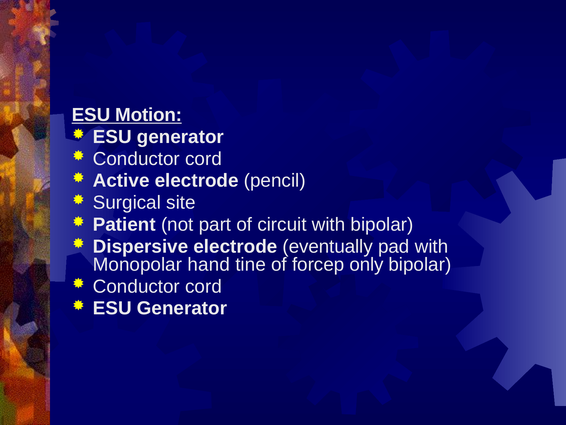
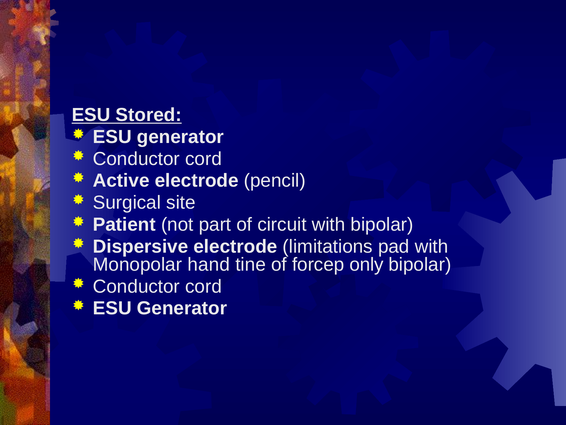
Motion: Motion -> Stored (149, 115)
eventually: eventually -> limitations (328, 246)
